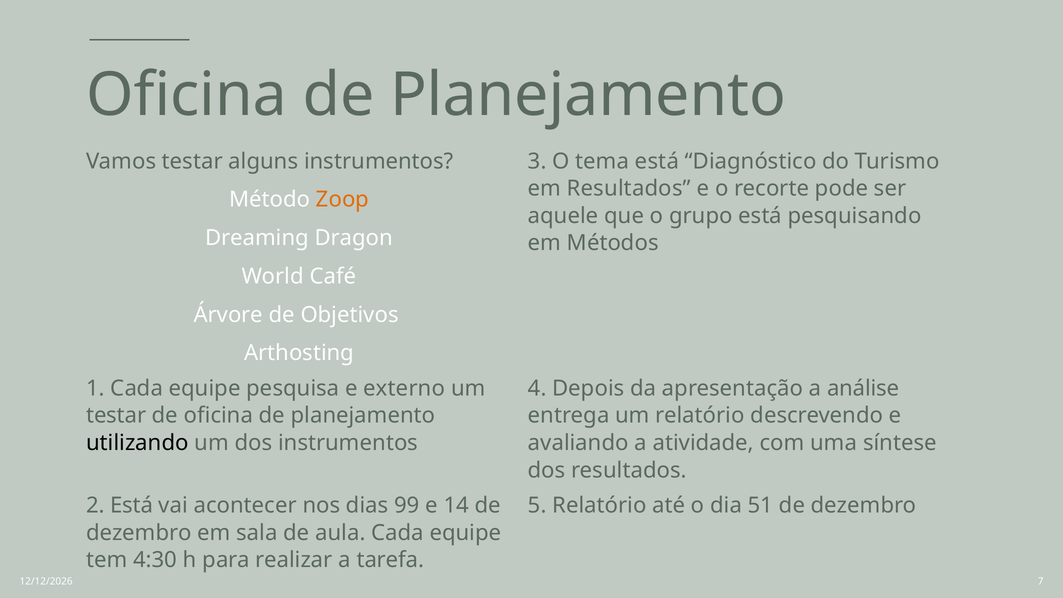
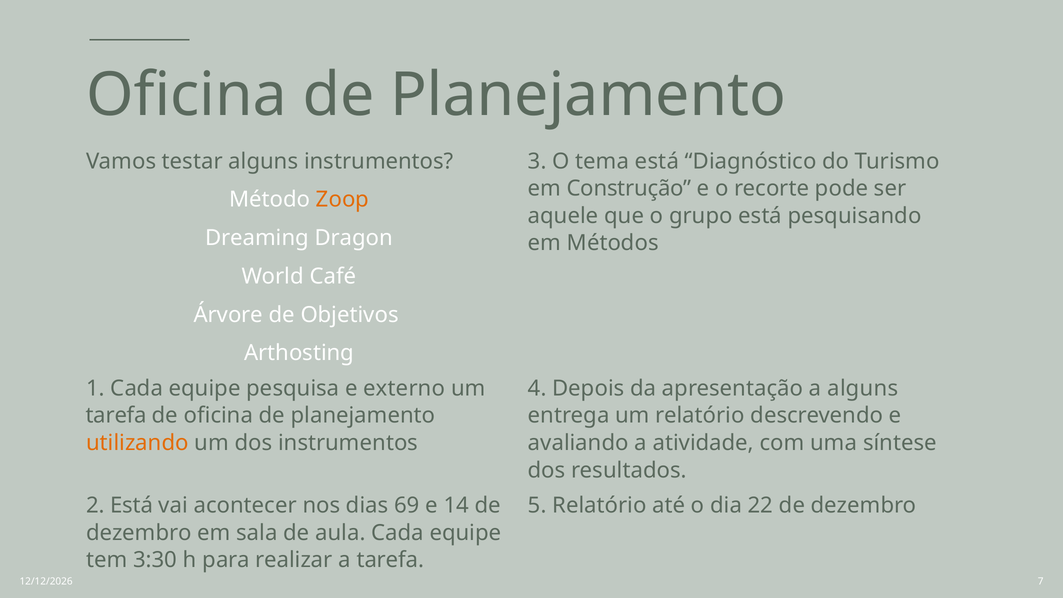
em Resultados: Resultados -> Construção (629, 189)
a análise: análise -> alguns (863, 388)
testar: testar -> tarefa (116, 416)
utilizando colour: black -> orange (137, 443)
99: 99 -> 69 (407, 505)
51: 51 -> 22 (760, 505)
4:30: 4:30 -> 3:30 (155, 560)
